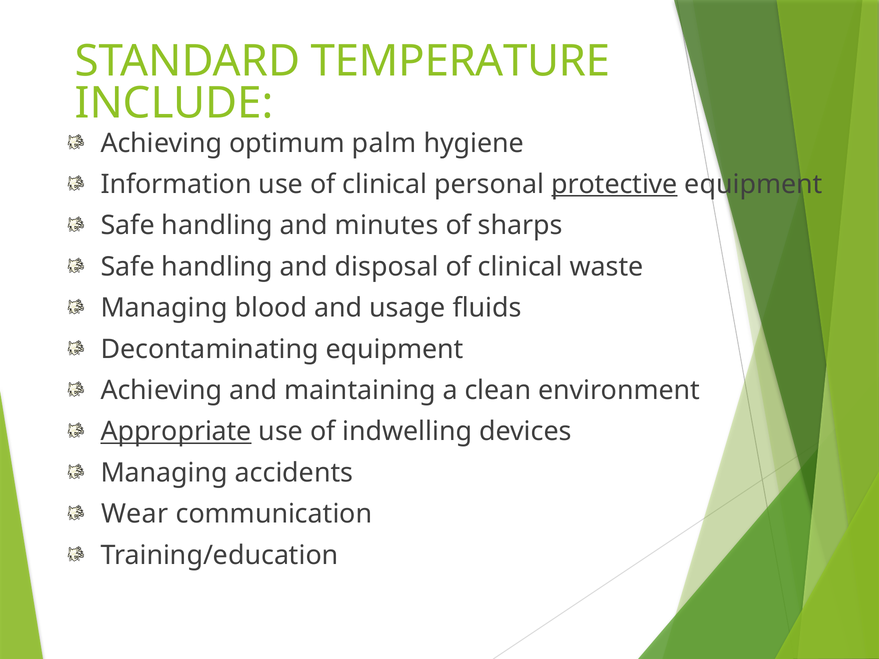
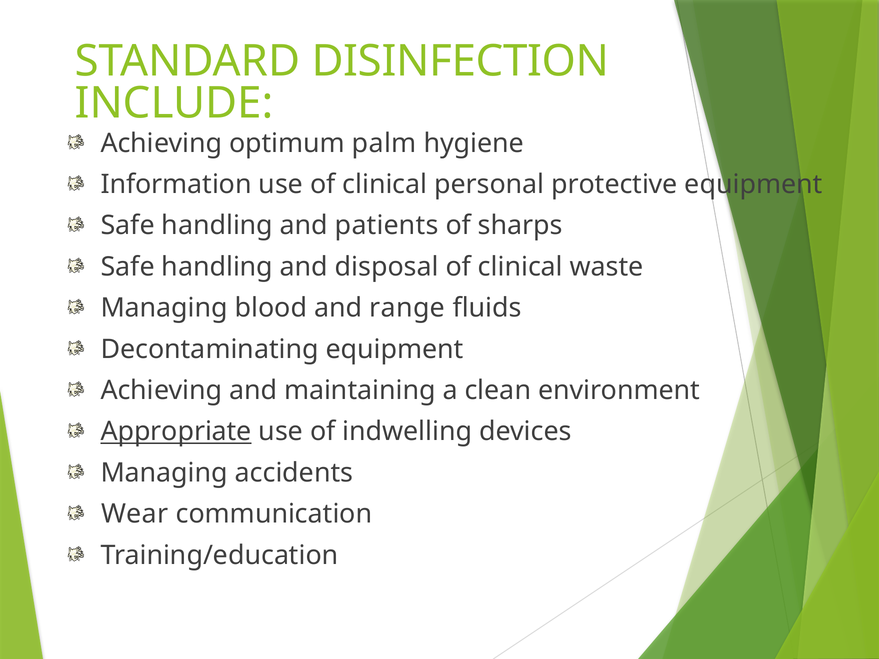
TEMPERATURE: TEMPERATURE -> DISINFECTION (460, 61)
protective underline: present -> none (614, 184)
minutes: minutes -> patients (387, 226)
usage: usage -> range (407, 308)
